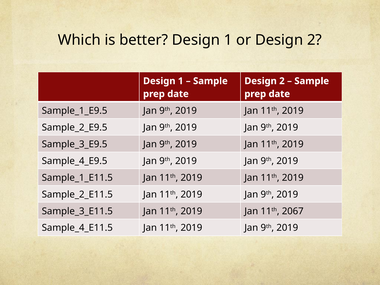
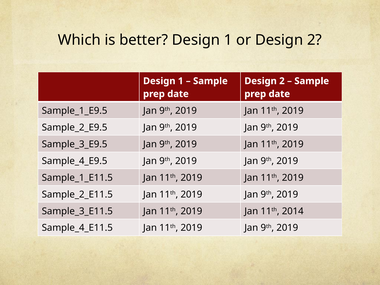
2067: 2067 -> 2014 (293, 211)
